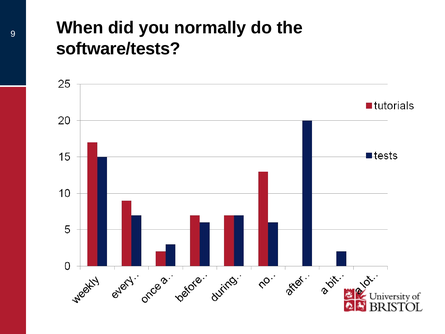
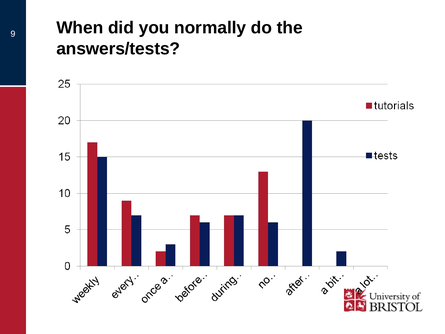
software/tests: software/tests -> answers/tests (118, 49)
